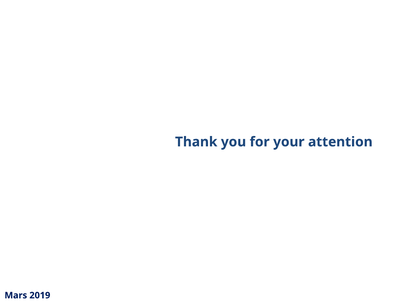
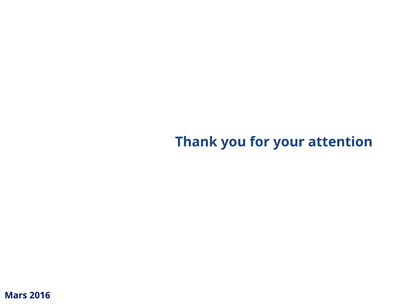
2019: 2019 -> 2016 (40, 296)
